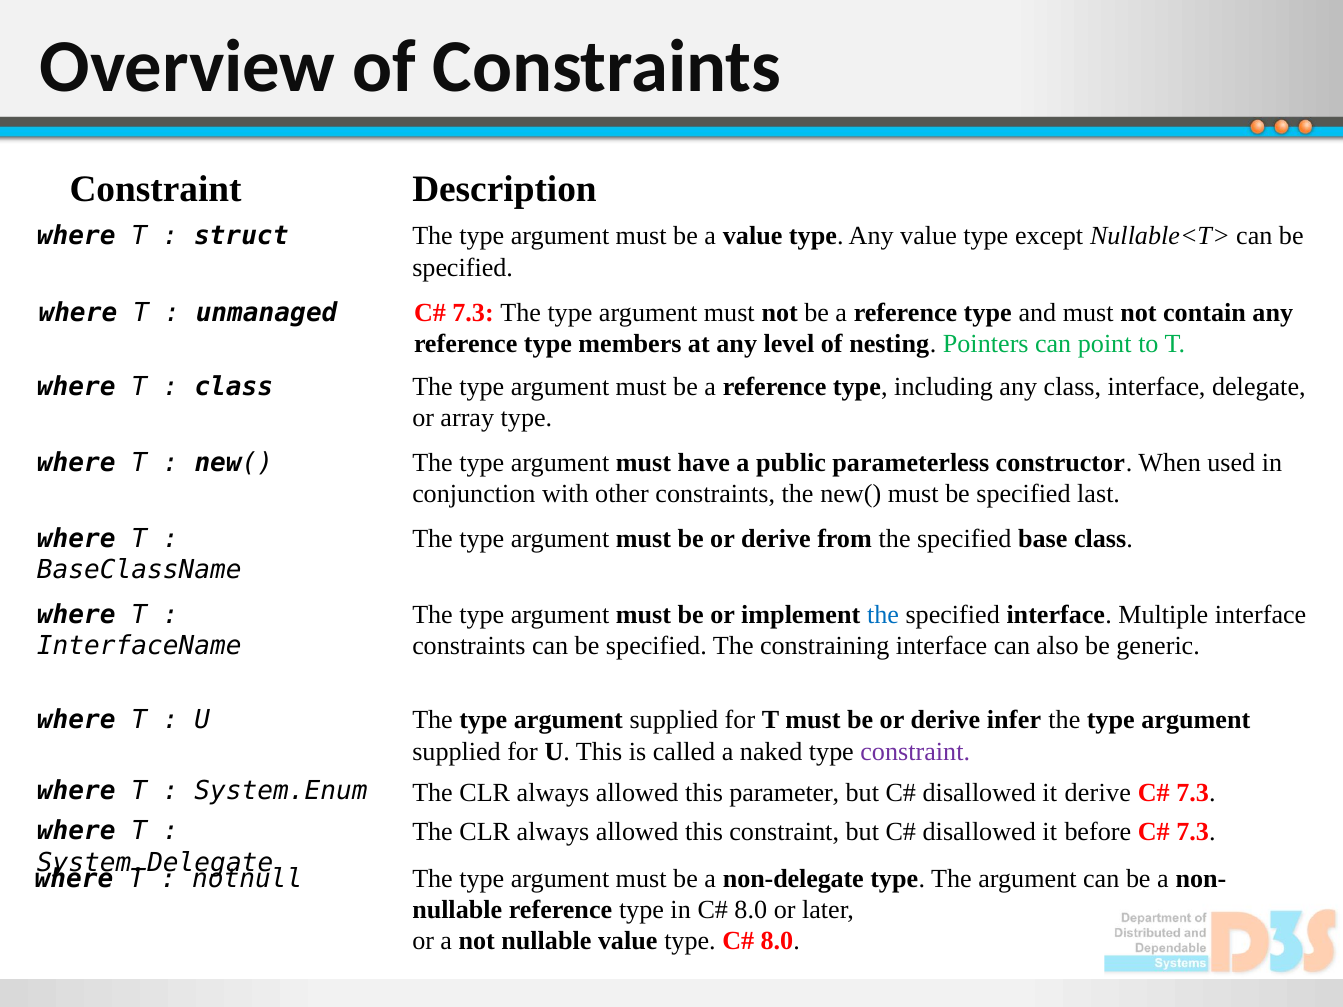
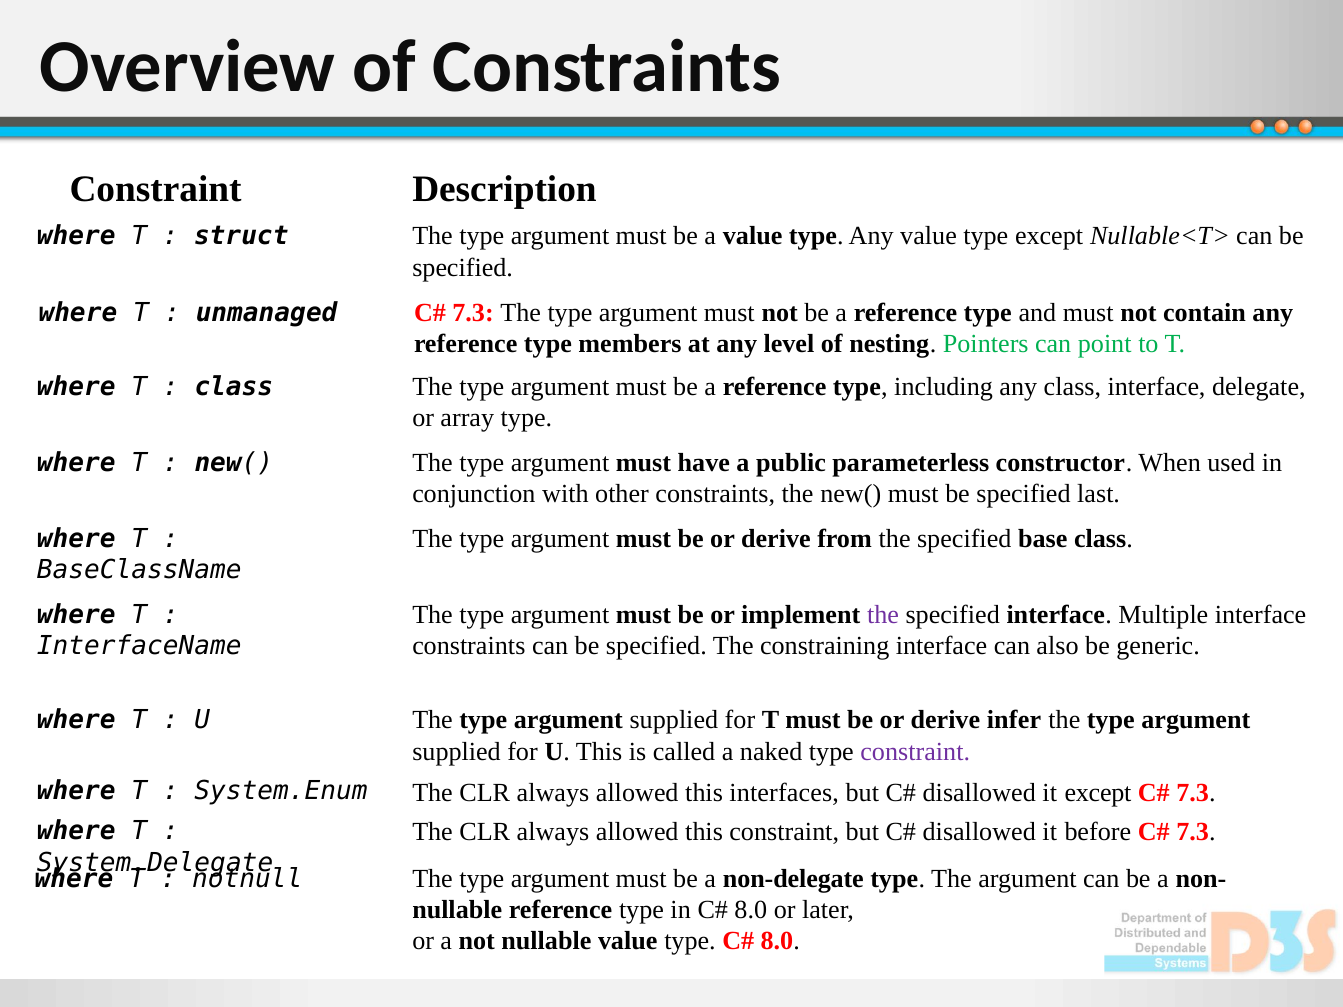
the colour: blue -> purple (883, 615)
parameter: parameter -> interfaces (784, 793)
it derive: derive -> except (1098, 793)
